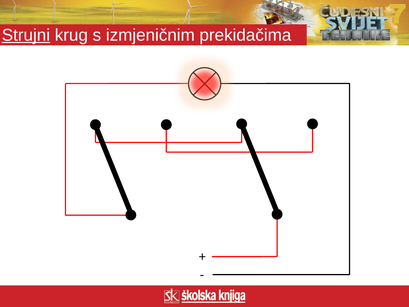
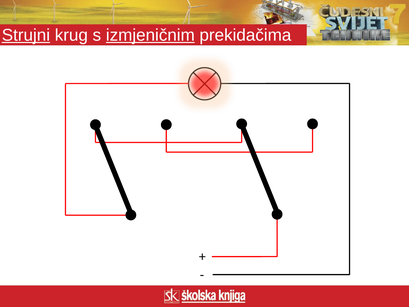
izmjeničnim underline: none -> present (150, 35)
